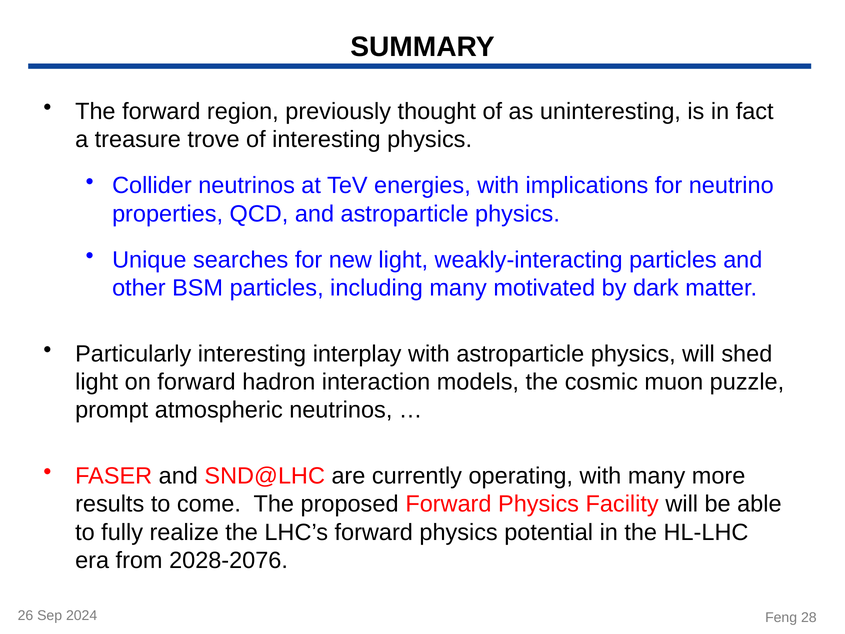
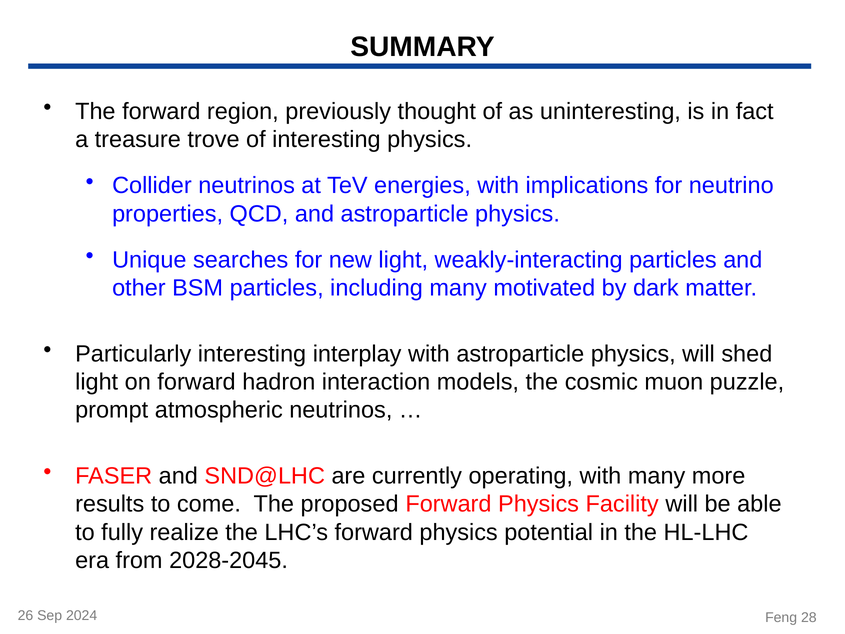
2028-2076: 2028-2076 -> 2028-2045 (229, 560)
